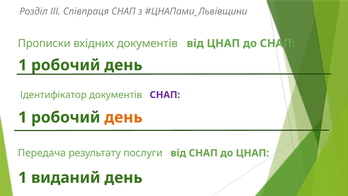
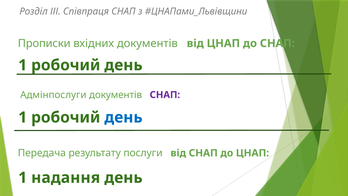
Ідентифікатор: Ідентифікатор -> Адмінпослуги (53, 95)
день colour: orange -> blue (123, 117)
виданий: виданий -> надання (66, 178)
